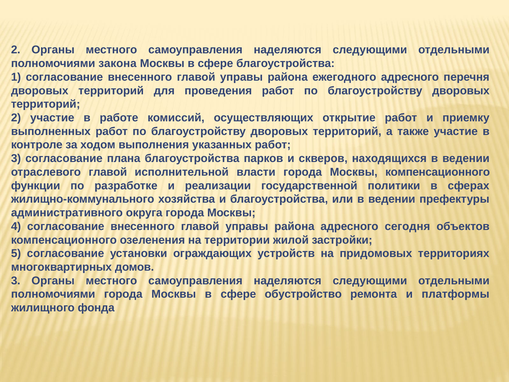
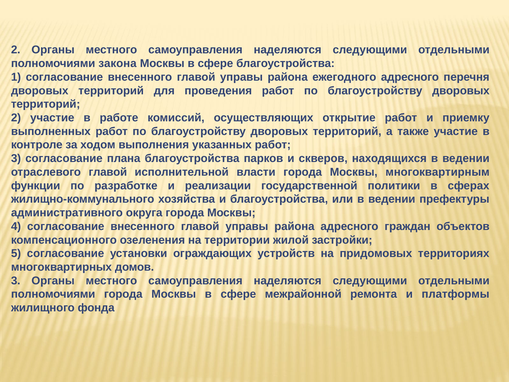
Москвы компенсационного: компенсационного -> многоквартирным (438, 172)
сегодня: сегодня -> граждан (407, 226)
обустройство: обустройство -> межрайонной (303, 294)
